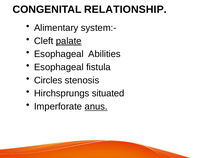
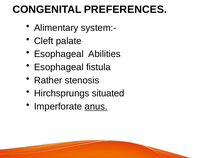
RELATIONSHIP: RELATIONSHIP -> PREFERENCES (125, 9)
palate underline: present -> none (69, 41)
Circles: Circles -> Rather (48, 80)
